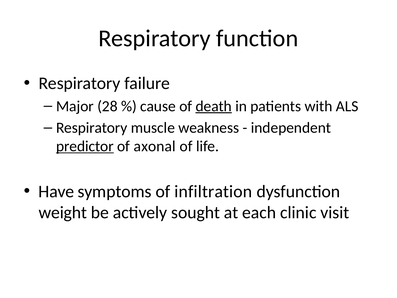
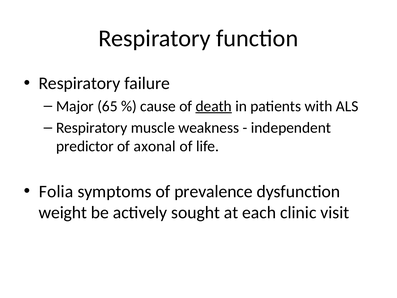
28: 28 -> 65 (107, 106)
predictor underline: present -> none (85, 146)
Have: Have -> Folia (56, 191)
infiltration: infiltration -> prevalence (213, 191)
